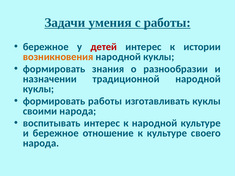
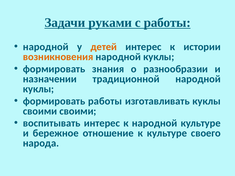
умения: умения -> руками (110, 23)
бережное: бережное -> народной (46, 47)
детей colour: red -> orange (104, 47)
своими народа: народа -> своими (78, 111)
